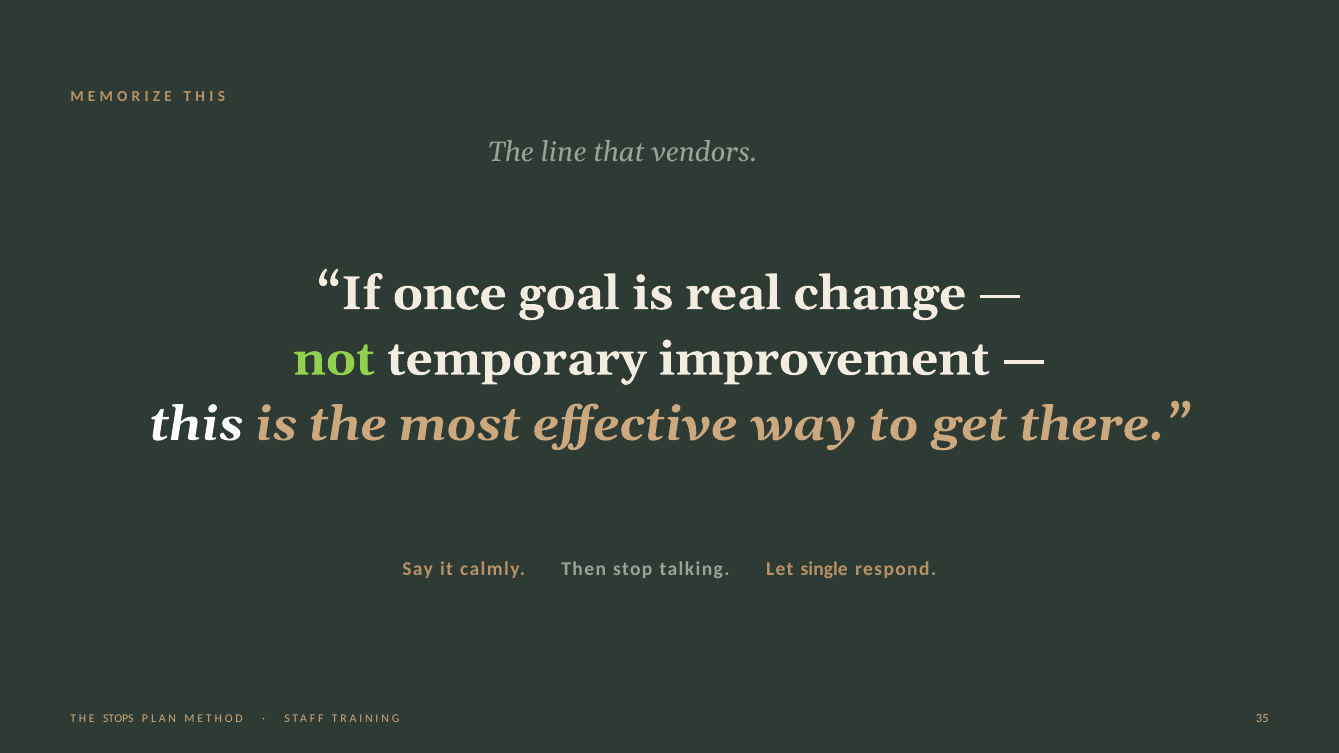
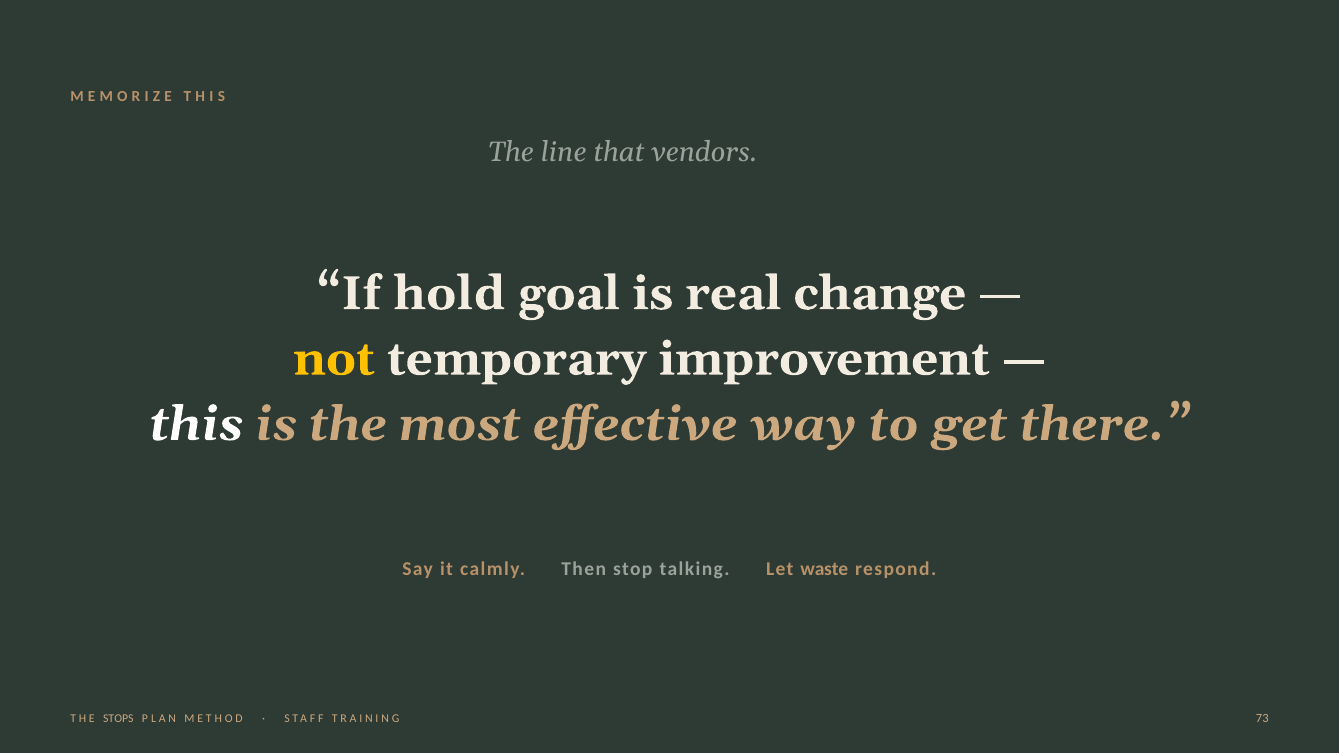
once: once -> hold (449, 294)
not colour: light green -> yellow (334, 359)
single: single -> waste (824, 569)
35: 35 -> 73 (1262, 719)
